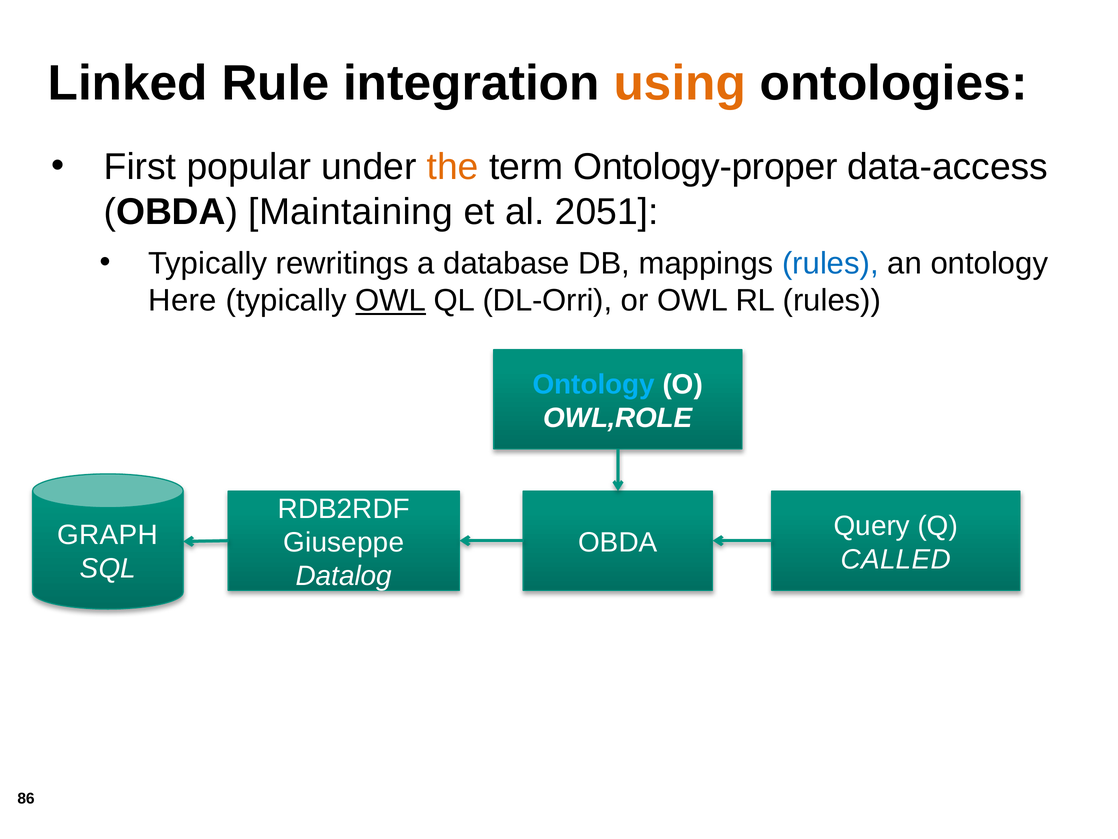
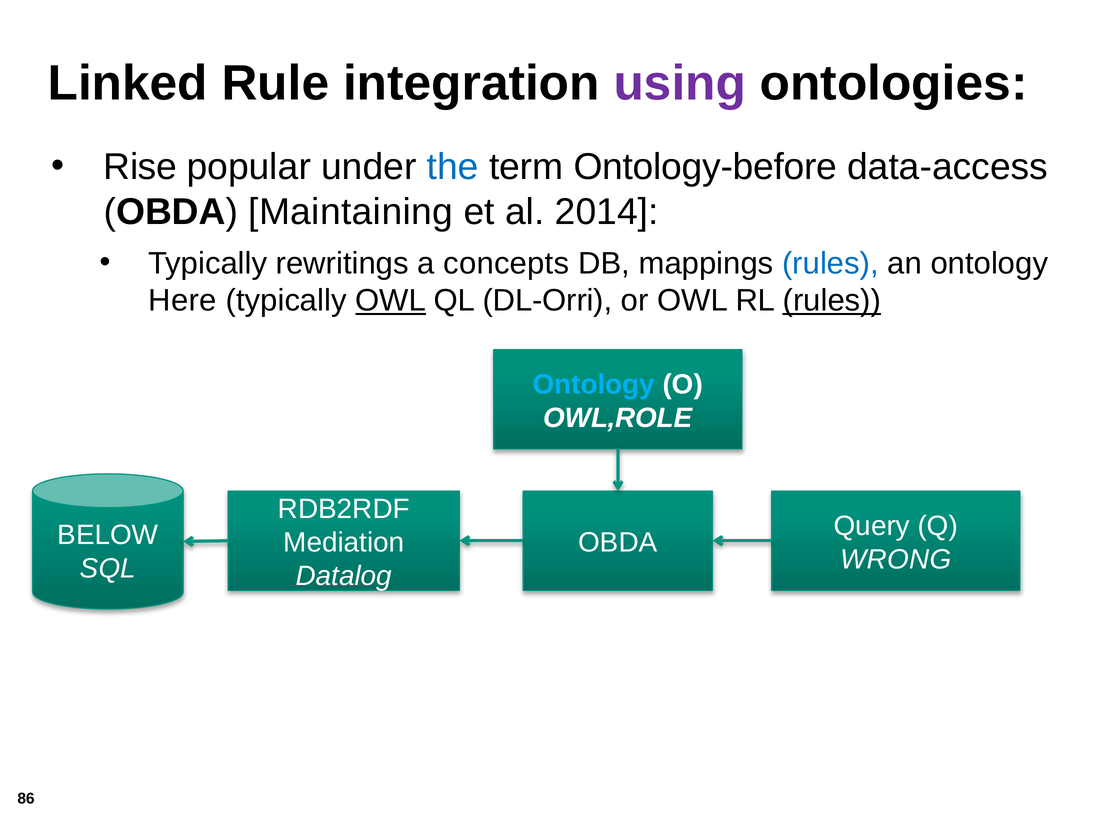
using colour: orange -> purple (680, 83)
First: First -> Rise (140, 167)
the colour: orange -> blue (453, 167)
Ontology-proper: Ontology-proper -> Ontology-before (705, 167)
2051: 2051 -> 2014 (607, 212)
database: database -> concepts (506, 263)
rules underline: none -> present (832, 300)
GRAPH: GRAPH -> BELOW (108, 535)
Giuseppe: Giuseppe -> Mediation (344, 542)
CALLED: CALLED -> WRONG (896, 559)
